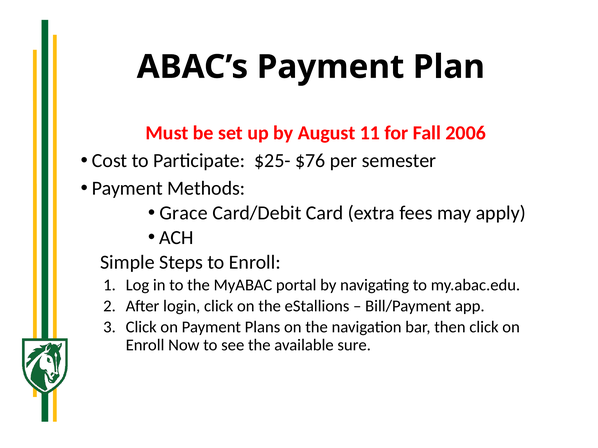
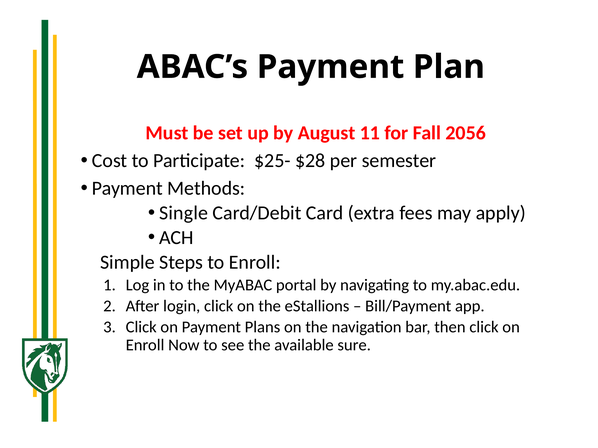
2006: 2006 -> 2056 (466, 133)
$76: $76 -> $28 (310, 161)
Grace: Grace -> Single (184, 213)
